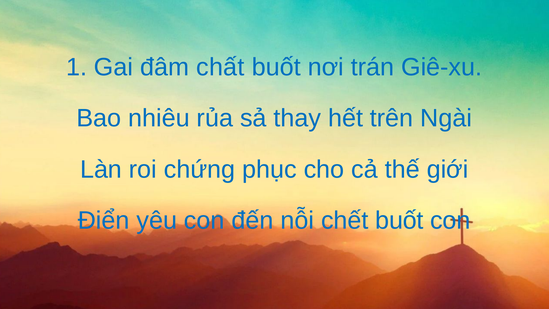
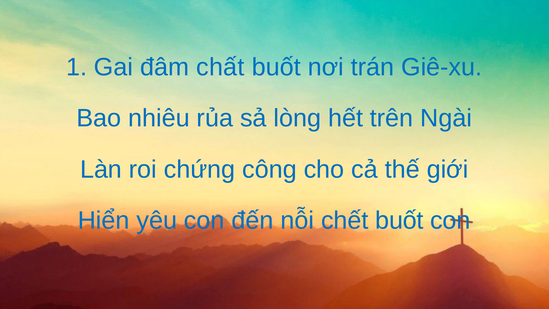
thay: thay -> lòng (297, 118)
phục: phục -> công (269, 169)
Điển: Điển -> Hiển (104, 220)
